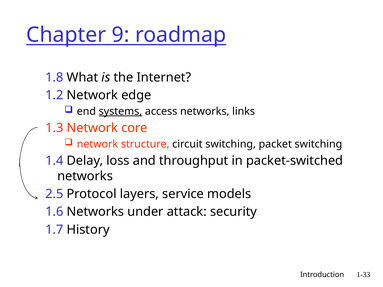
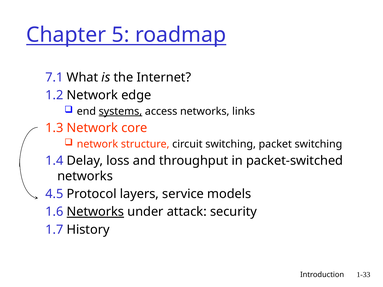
9: 9 -> 5 (121, 35)
1.8: 1.8 -> 7.1 (54, 77)
2.5: 2.5 -> 4.5 (54, 194)
Networks underline: none -> present (95, 212)
